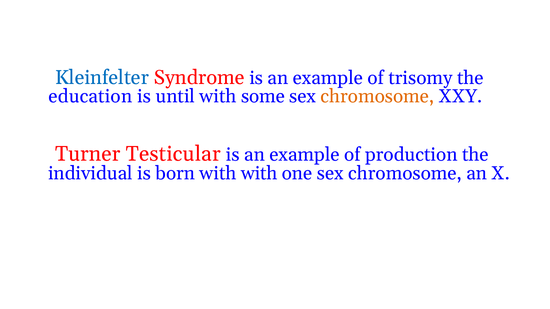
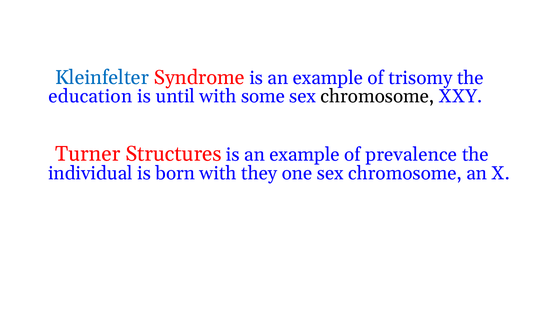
chromosome colour: orange -> black (377, 96)
Testicular: Testicular -> Structures (173, 154)
production: production -> prevalence (411, 155)
with with: with -> they (259, 173)
